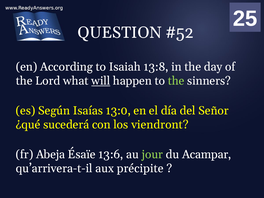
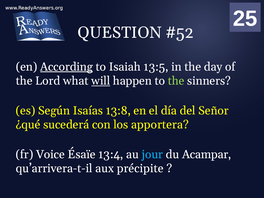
According underline: none -> present (67, 67)
13:8: 13:8 -> 13:5 (156, 67)
13:0: 13:0 -> 13:8 (118, 111)
viendront: viendront -> apportera (160, 125)
Abeja: Abeja -> Voice (50, 154)
13:6: 13:6 -> 13:4 (111, 154)
jour colour: light green -> light blue (152, 154)
